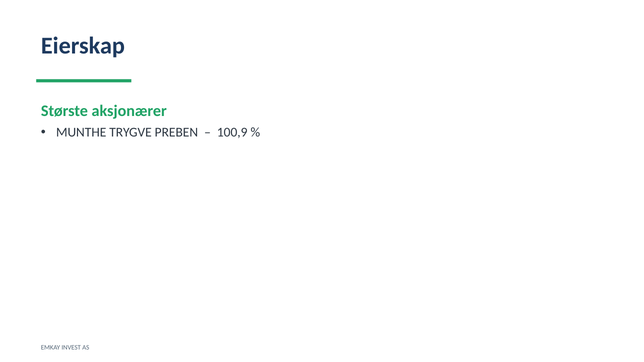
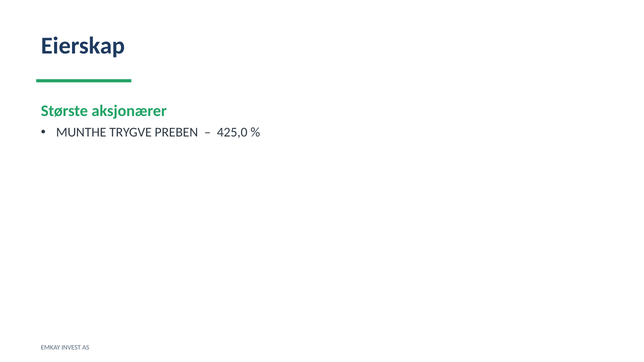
100,9: 100,9 -> 425,0 (232, 132)
